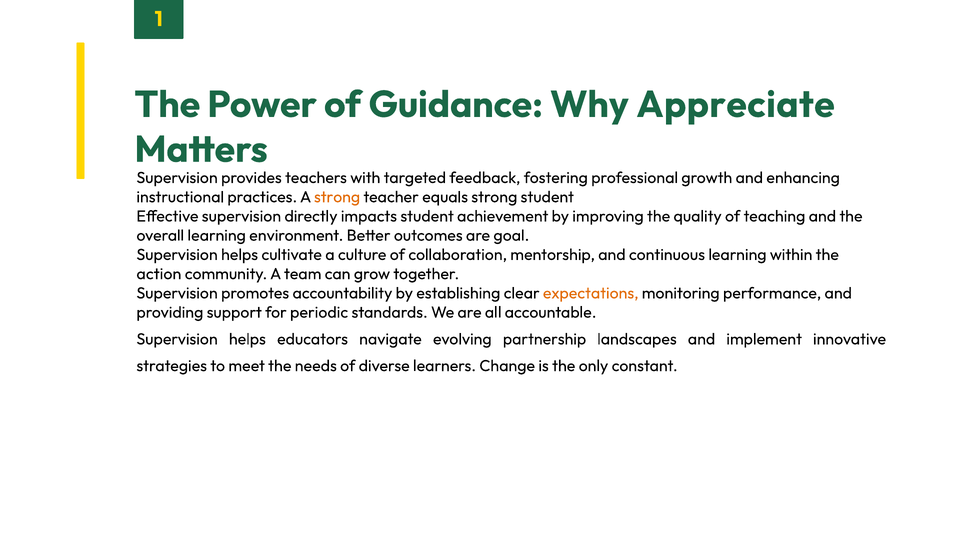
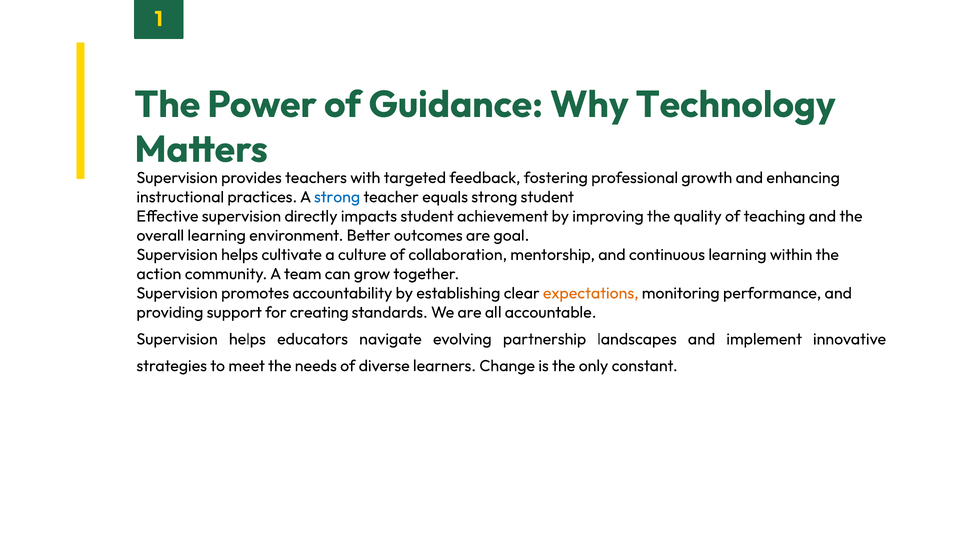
Appreciate: Appreciate -> Technology (736, 105)
strong colour: orange -> blue (337, 197)
periodic: periodic -> creating (319, 312)
